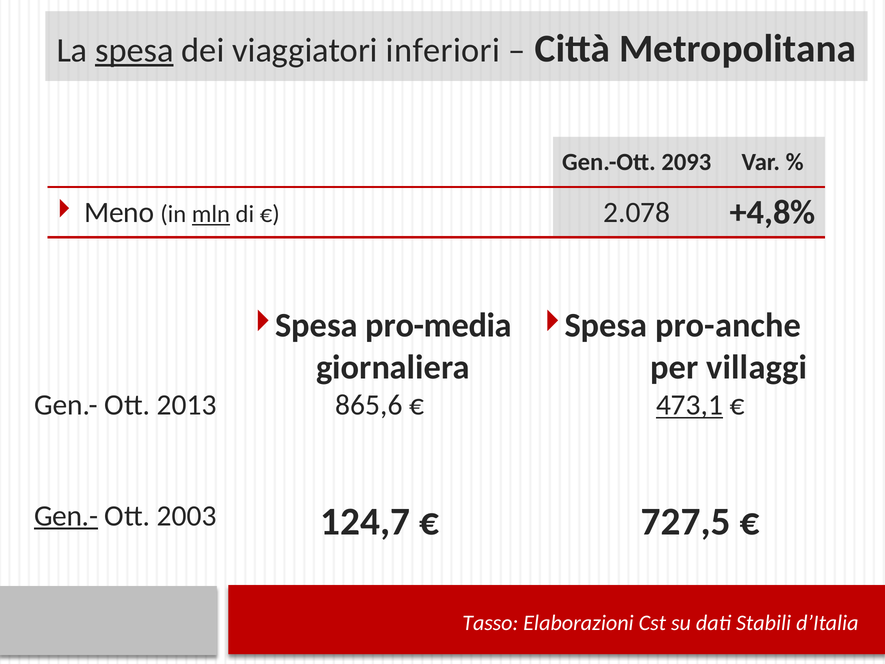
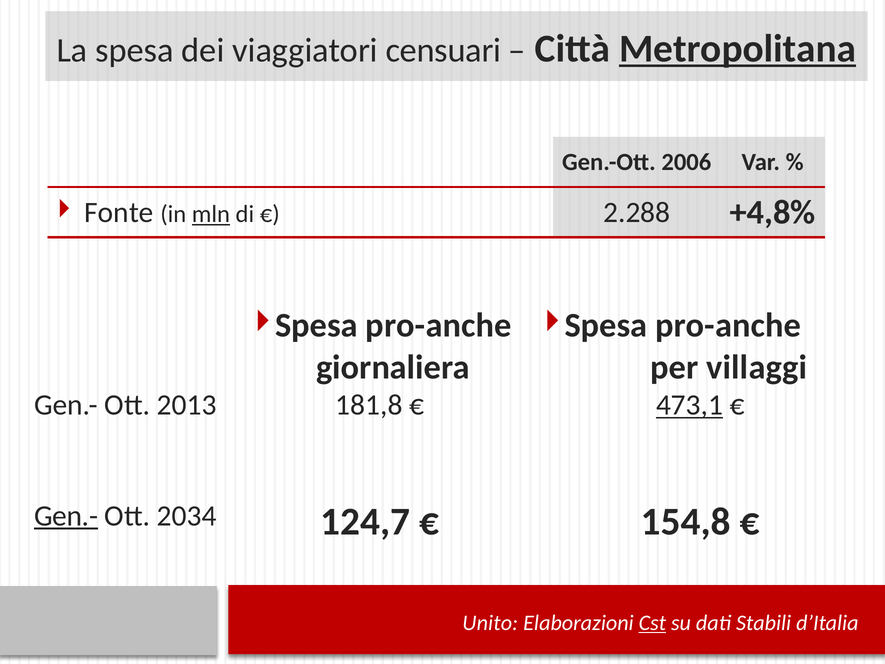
spesa underline: present -> none (134, 50)
inferiori: inferiori -> censuari (443, 50)
Metropolitana underline: none -> present (738, 49)
2093: 2093 -> 2006 (686, 162)
Meno: Meno -> Fonte (119, 212)
2.078: 2.078 -> 2.288 (637, 212)
pro-media: pro-media -> pro-anche (438, 325)
865,6: 865,6 -> 181,8 (369, 405)
2003: 2003 -> 2034 (187, 516)
727,5: 727,5 -> 154,8 (686, 522)
Tasso: Tasso -> Unito (490, 623)
Cst underline: none -> present (652, 623)
